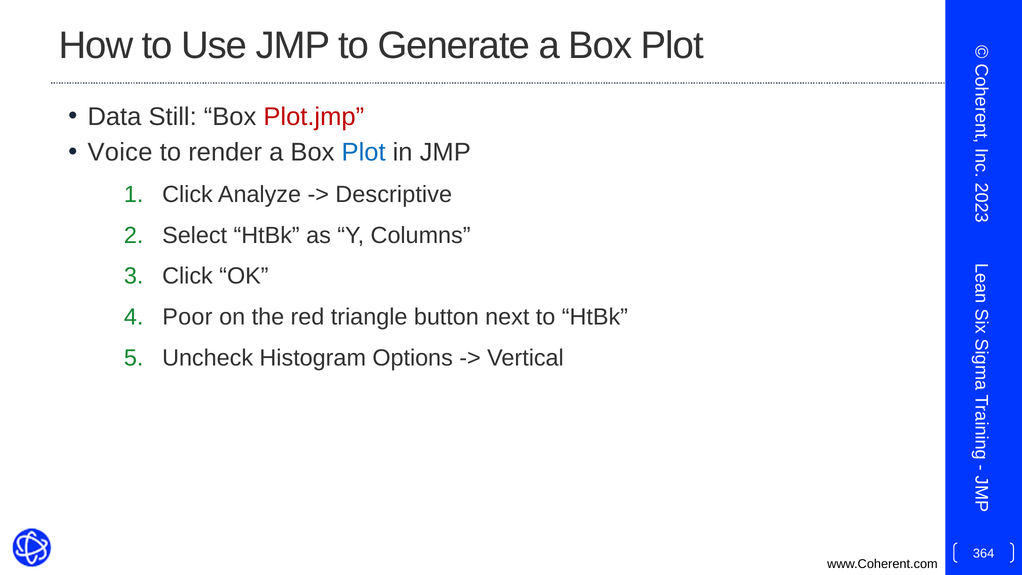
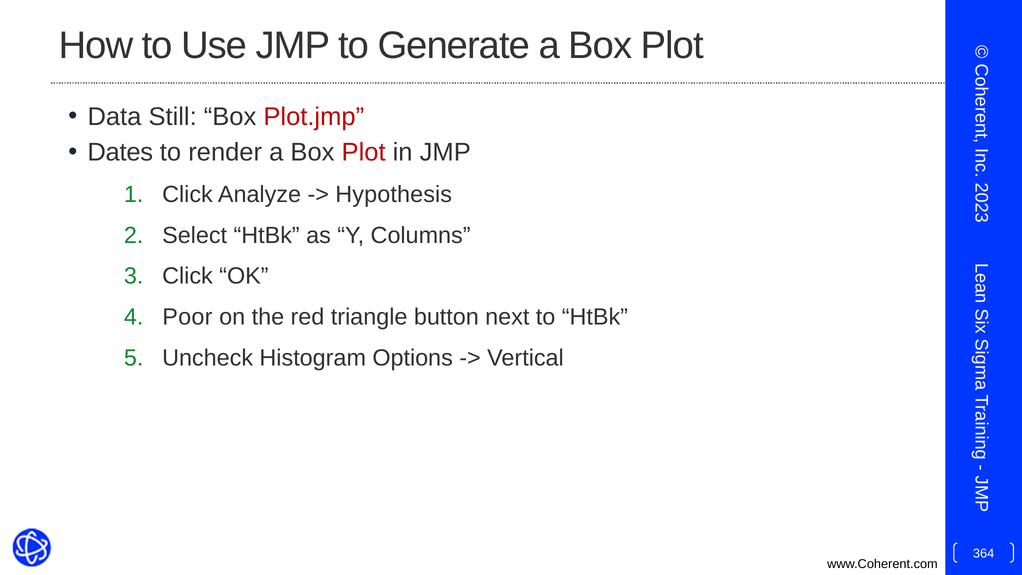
Voice: Voice -> Dates (120, 153)
Plot colour: blue -> red (364, 153)
Descriptive: Descriptive -> Hypothesis (394, 194)
